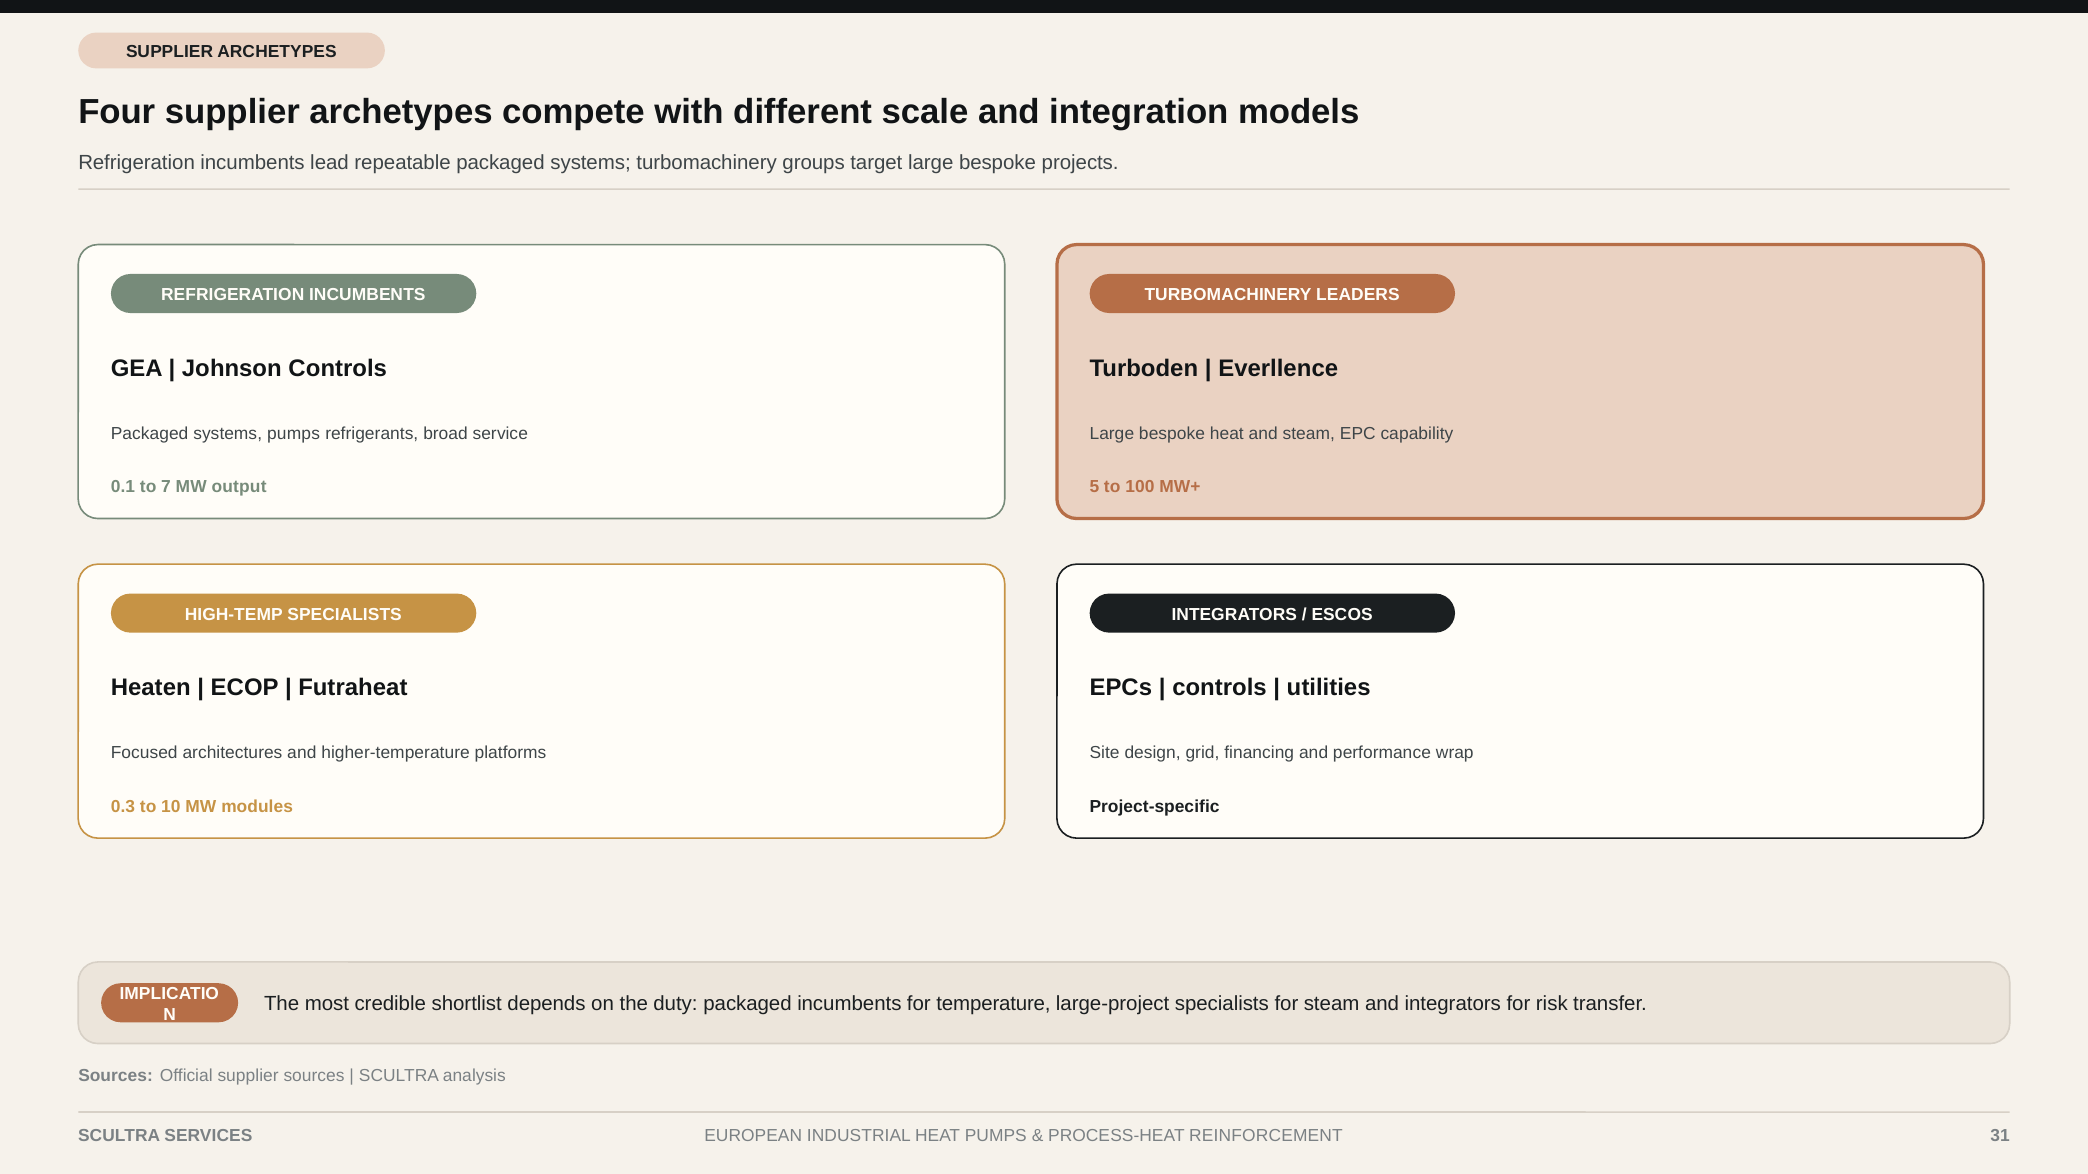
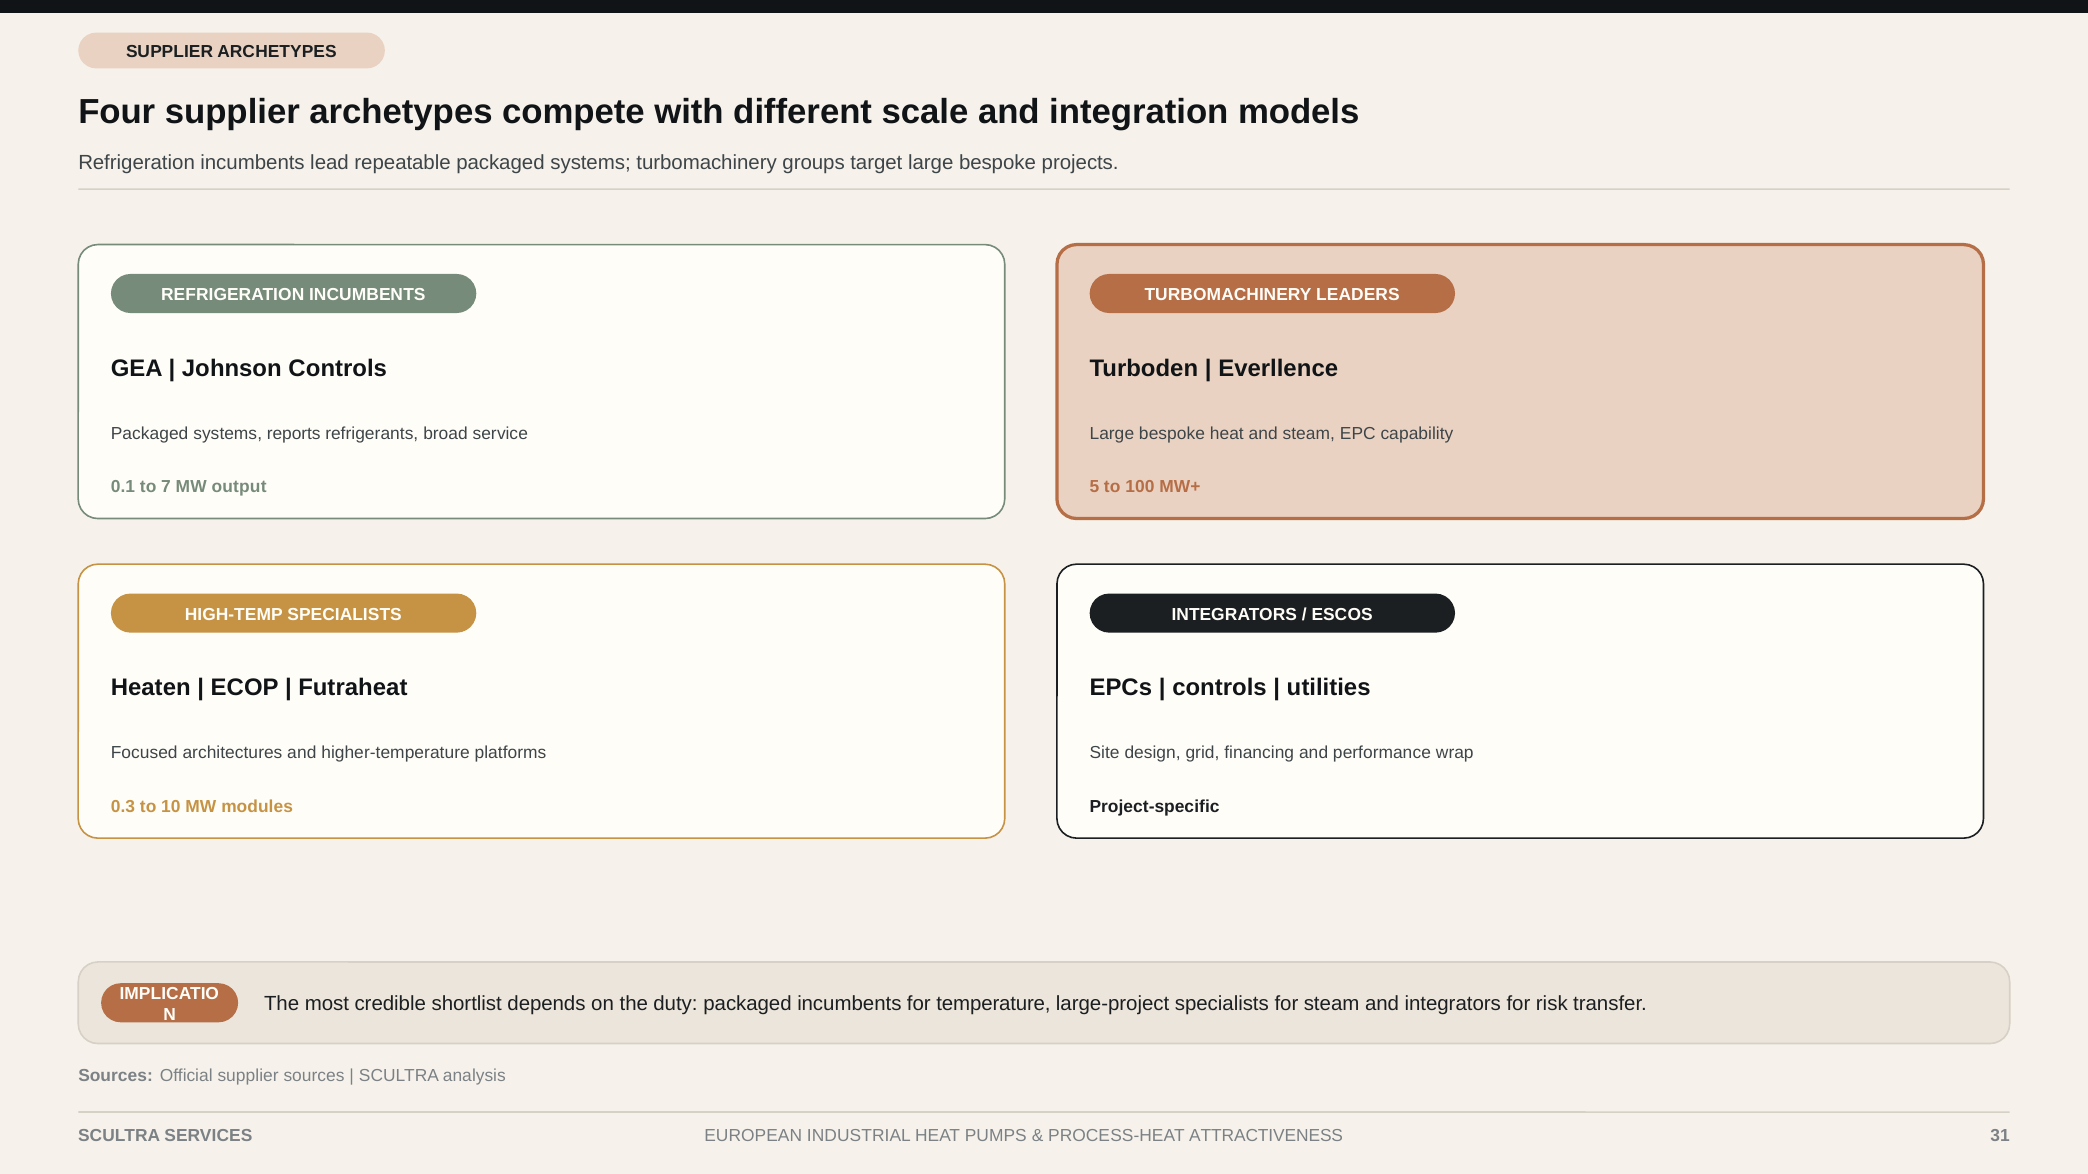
systems pumps: pumps -> reports (294, 433)
REINFORCEMENT: REINFORCEMENT -> ATTRACTIVENESS (1266, 1137)
